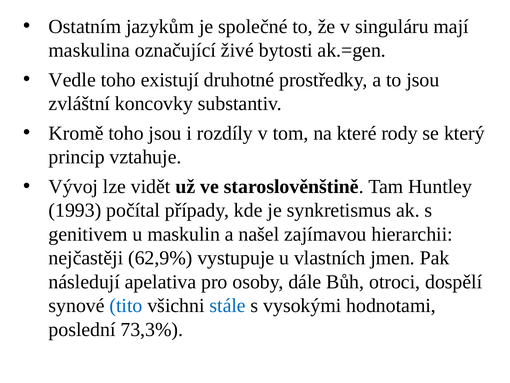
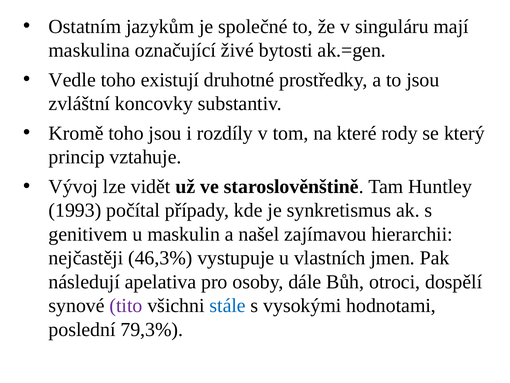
62,9%: 62,9% -> 46,3% (160, 258)
tito colour: blue -> purple (126, 305)
73,3%: 73,3% -> 79,3% (152, 329)
